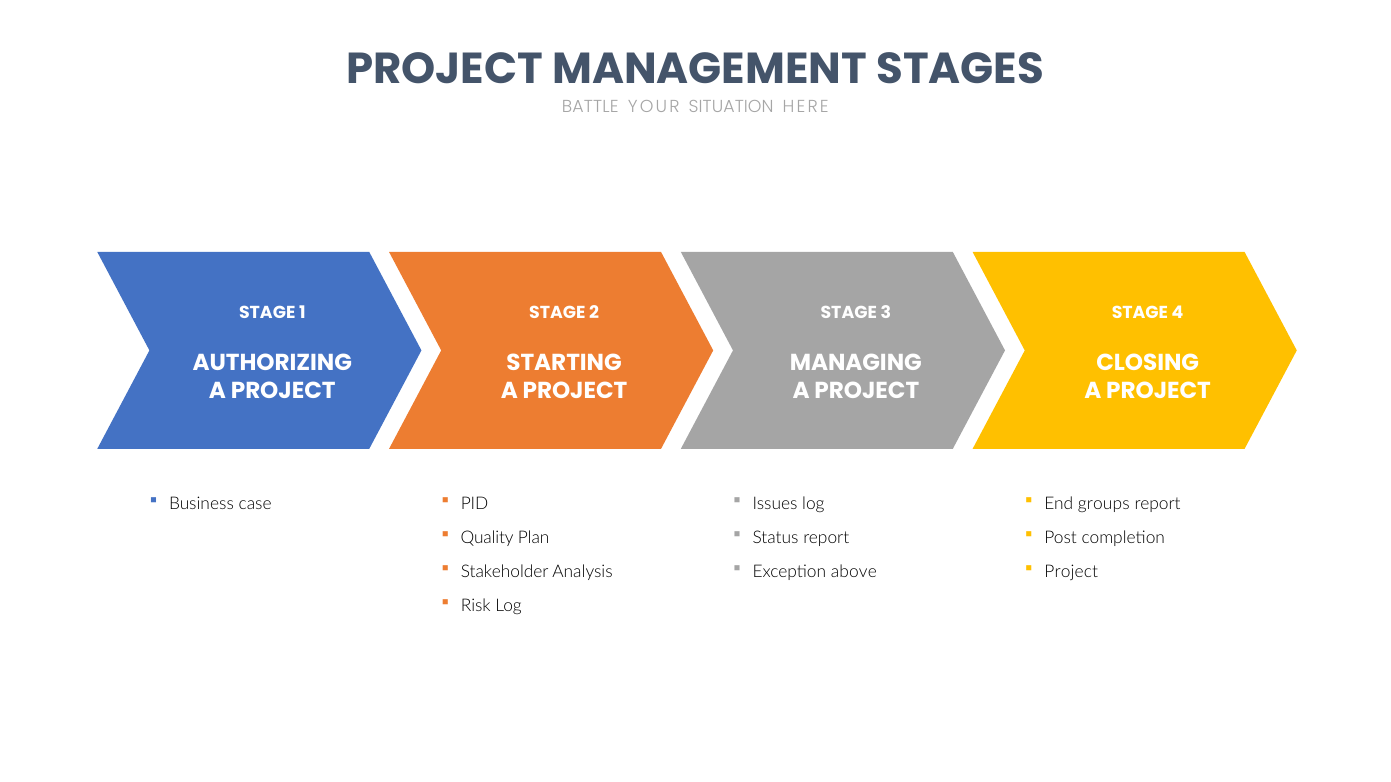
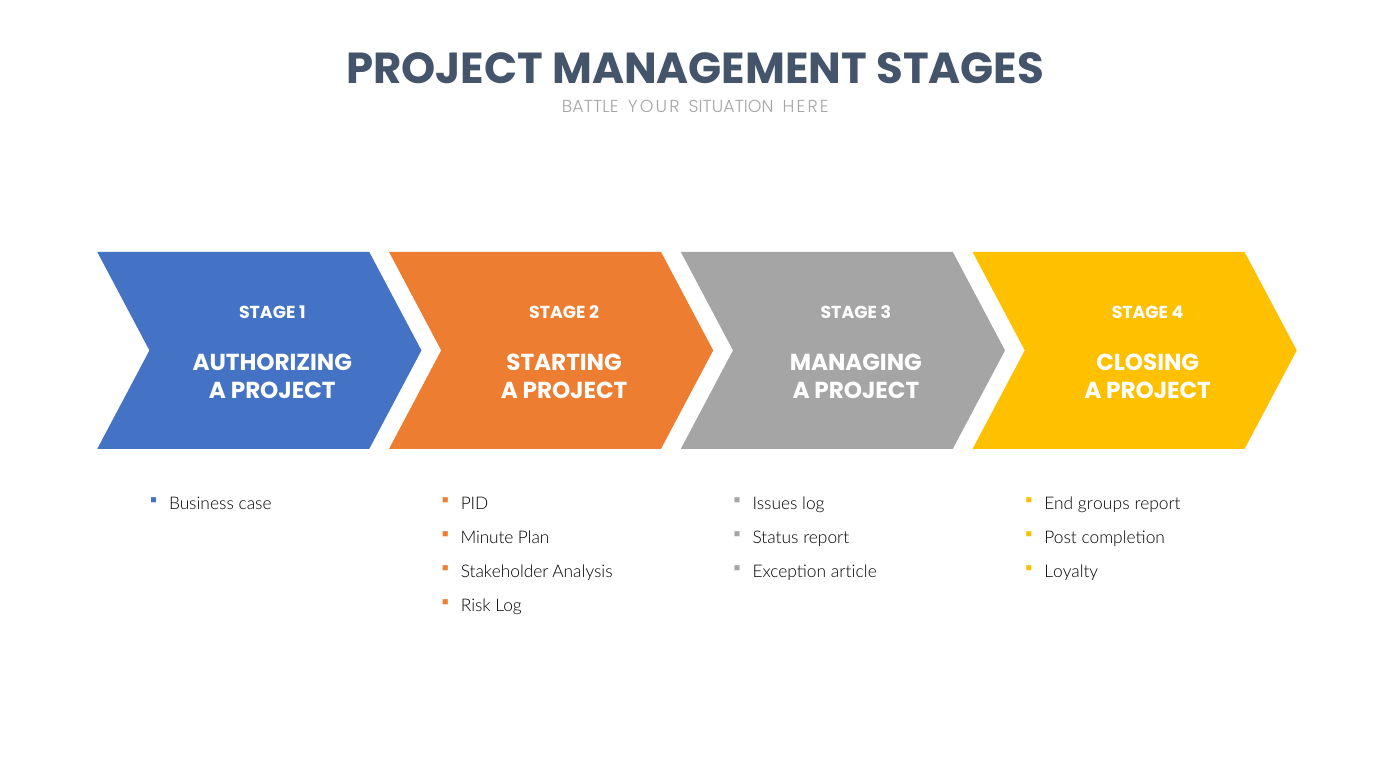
Quality: Quality -> Minute (487, 538)
above: above -> article (854, 572)
Project: Project -> Loyalty (1071, 572)
